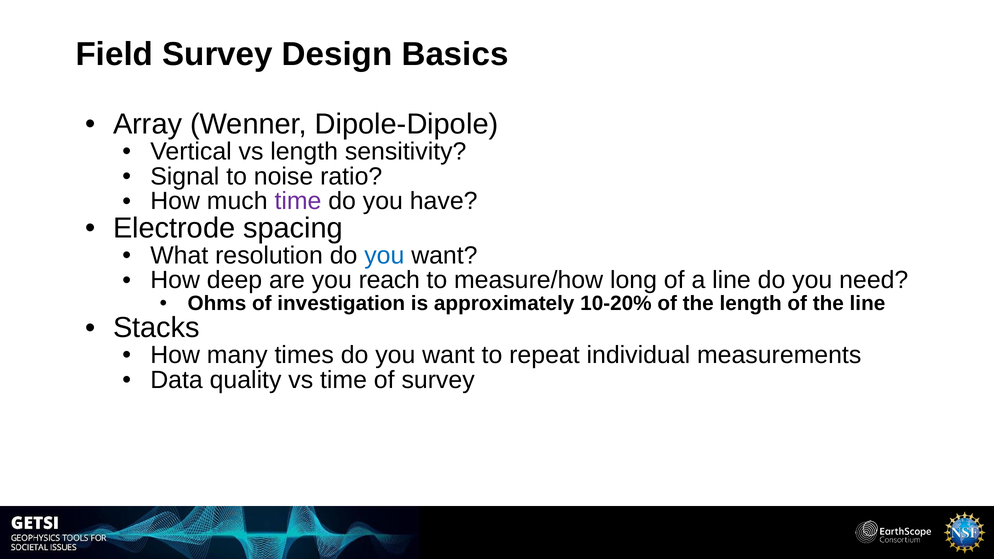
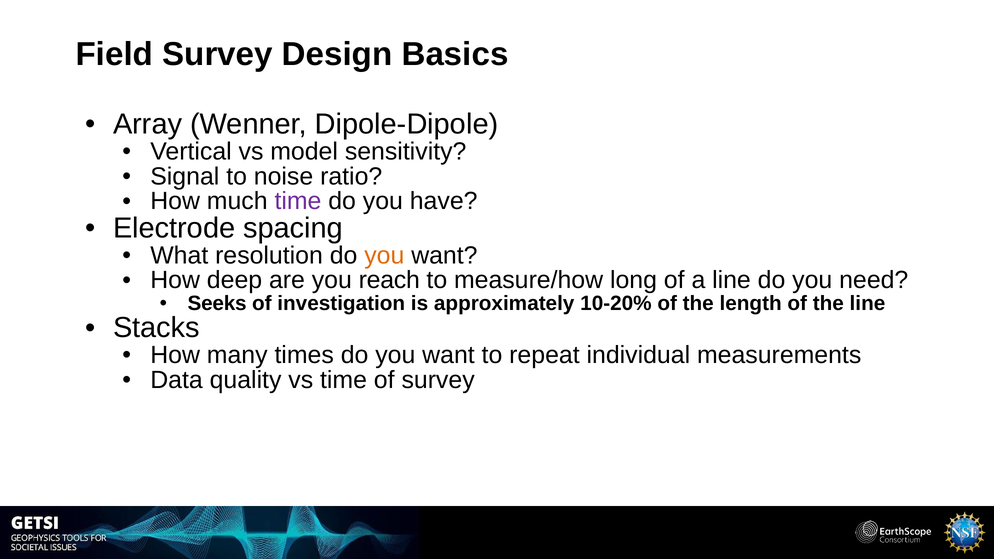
vs length: length -> model (304, 151)
you colour: blue -> orange (384, 255)
Ohms: Ohms -> Seeks (217, 303)
